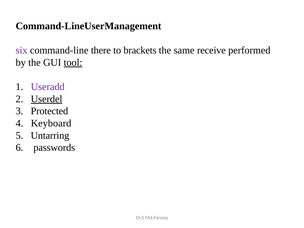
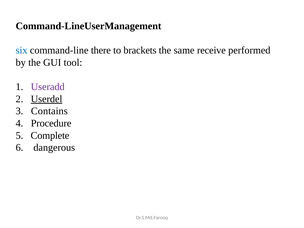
six colour: purple -> blue (22, 50)
tool underline: present -> none (73, 62)
Protected: Protected -> Contains (49, 111)
Keyboard: Keyboard -> Procedure (51, 123)
Untarring: Untarring -> Complete (50, 135)
passwords: passwords -> dangerous (54, 148)
